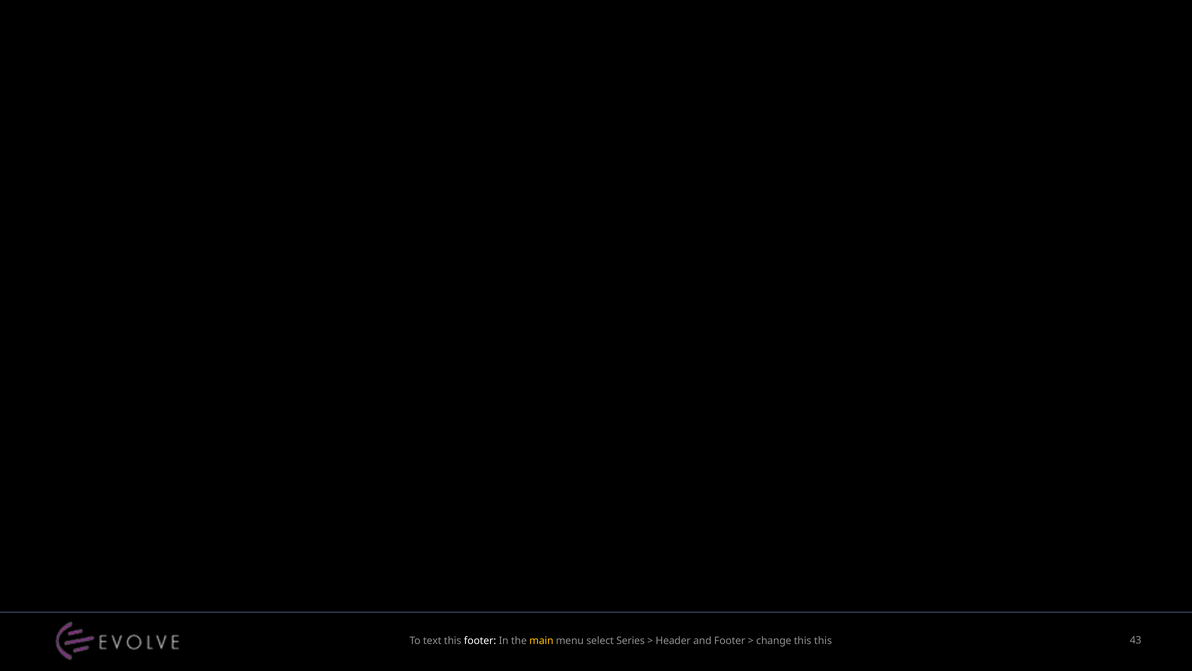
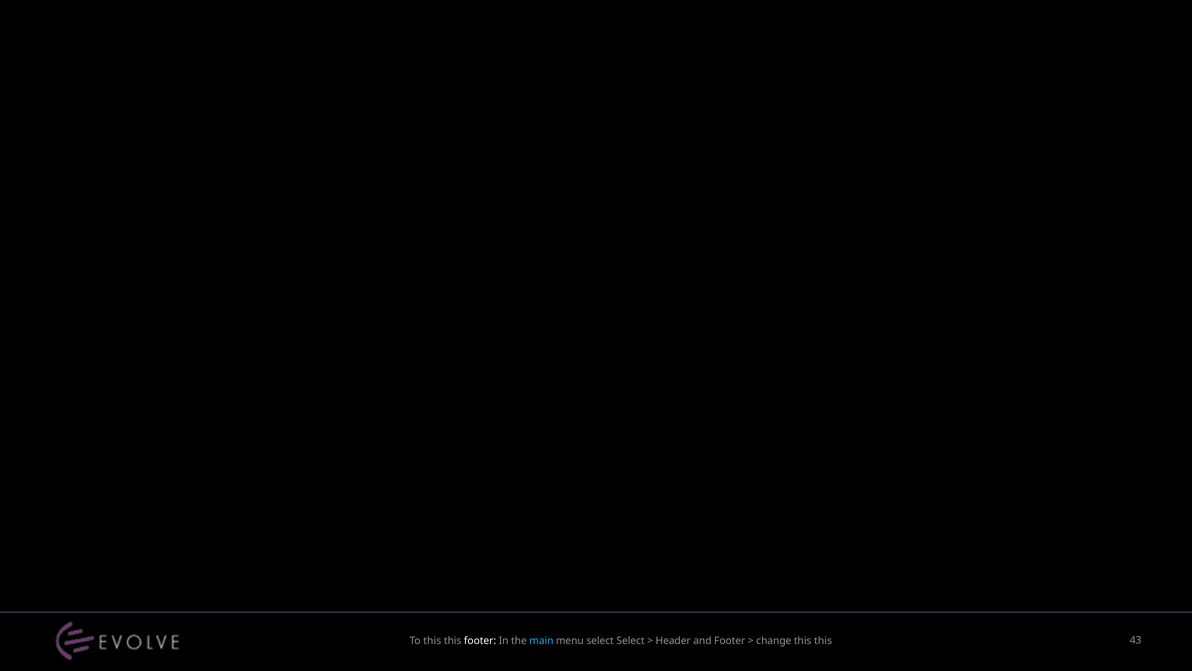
To text: text -> this (432, 641)
main colour: yellow -> light blue (541, 641)
select Series: Series -> Select (631, 641)
